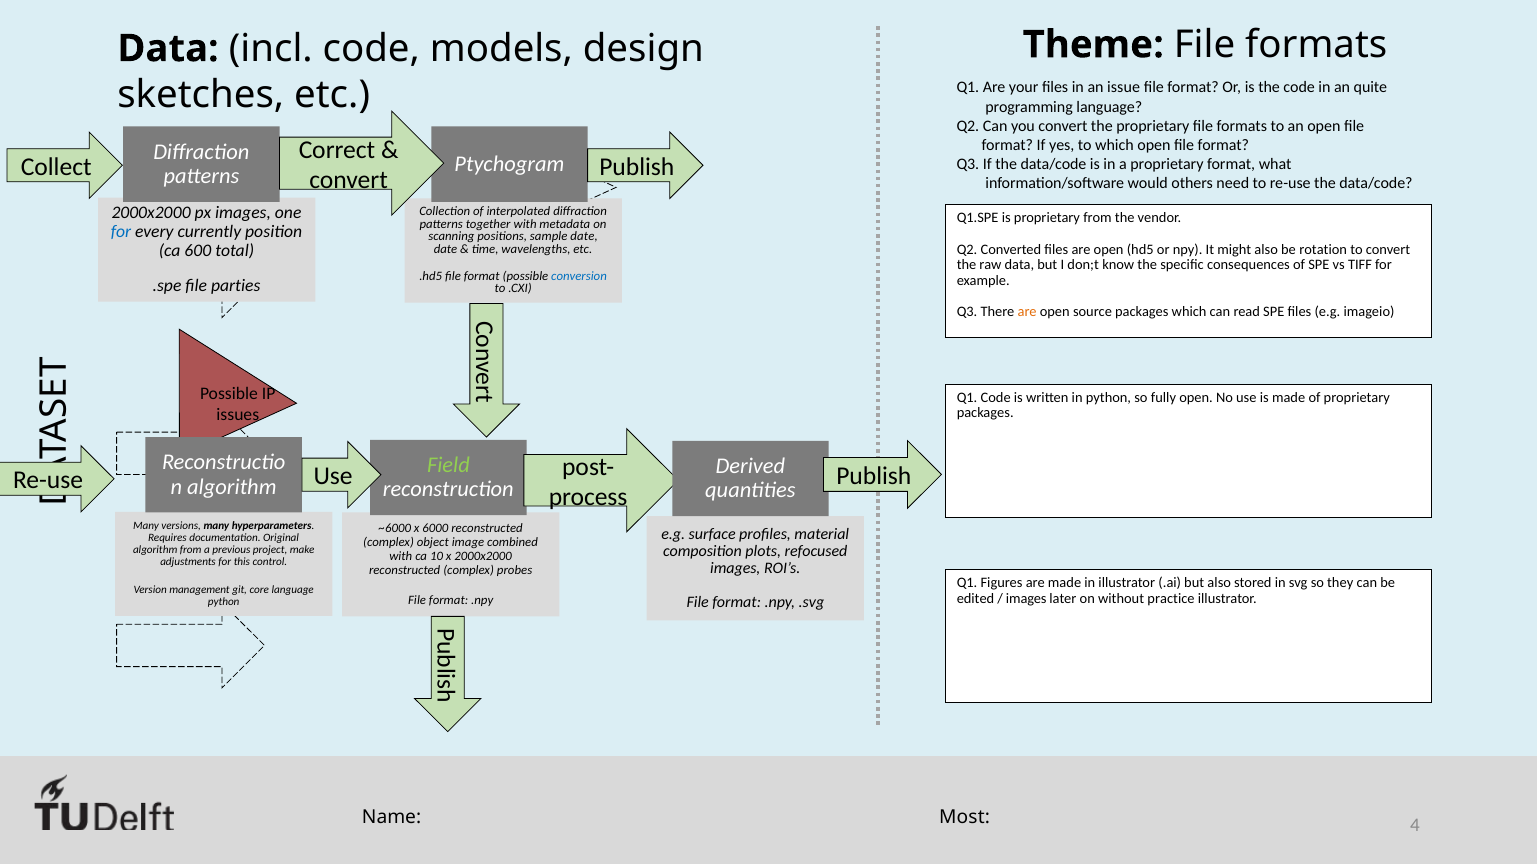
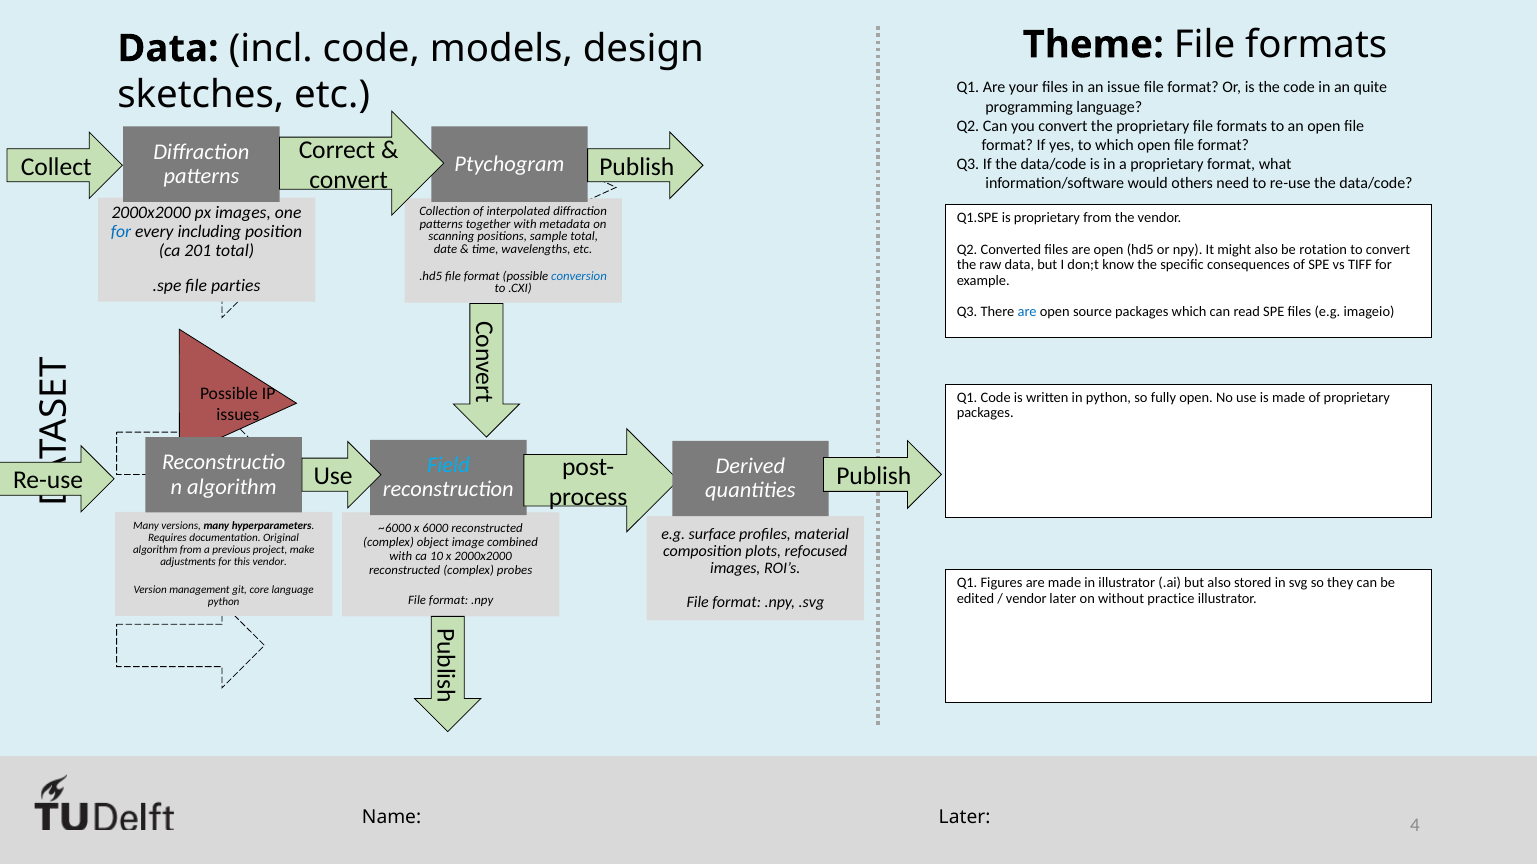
currently: currently -> including (209, 232)
sample date: date -> total (584, 237)
600: 600 -> 201 (198, 251)
are colour: orange -> blue (1027, 312)
Field colour: light green -> light blue (448, 465)
this control: control -> vendor (270, 562)
images: images -> vendor (1026, 599)
Name Most: Most -> Later (965, 817)
